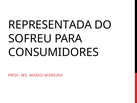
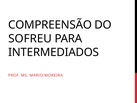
REPRESENTADA: REPRESENTADA -> COMPREENSÃO (50, 25)
CONSUMIDORES: CONSUMIDORES -> INTERMEDIADOS (54, 52)
